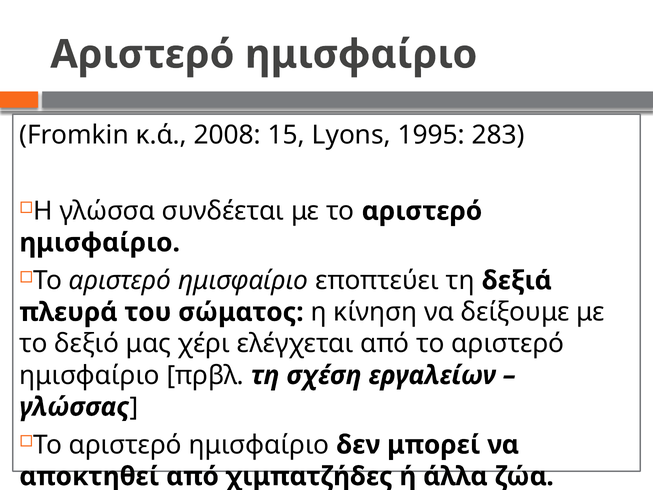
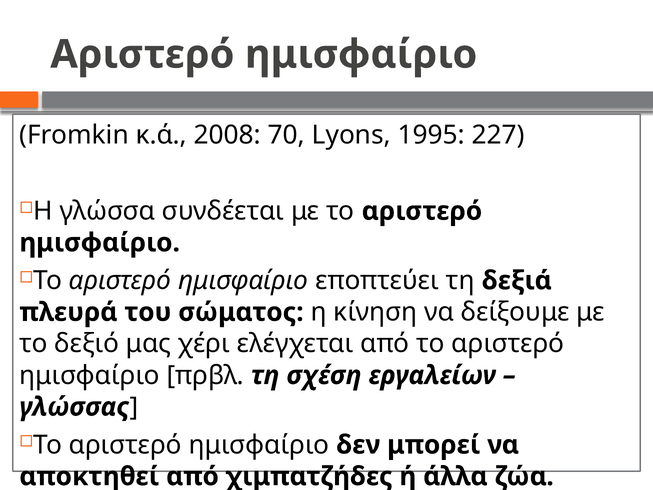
15: 15 -> 70 (286, 135)
283: 283 -> 227 (498, 135)
